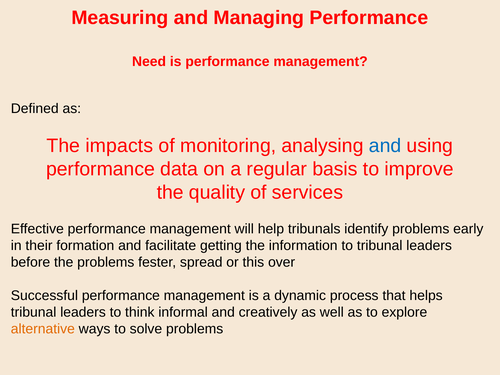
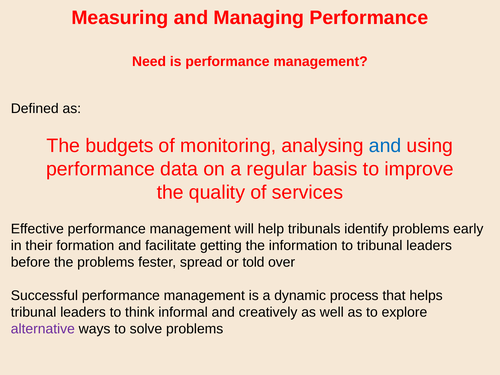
impacts: impacts -> budgets (119, 146)
this: this -> told (253, 262)
alternative colour: orange -> purple (43, 329)
